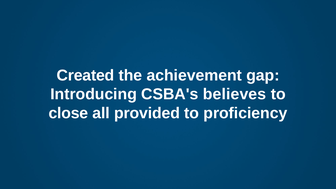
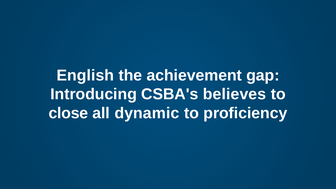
Created: Created -> English (85, 75)
provided: provided -> dynamic (147, 113)
